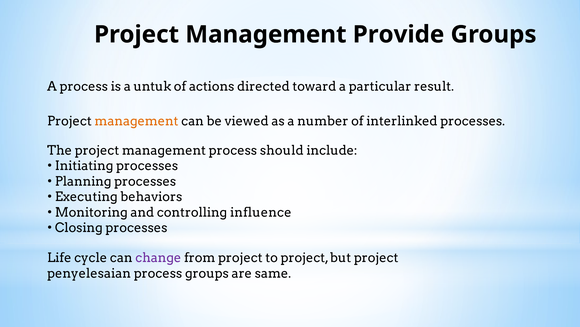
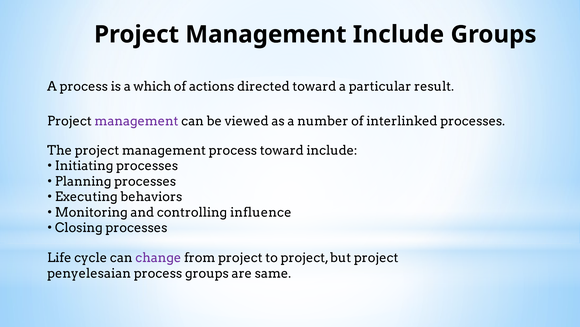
Management Provide: Provide -> Include (398, 34)
untuk: untuk -> which (152, 86)
management colour: orange -> purple (137, 121)
process should: should -> toward (282, 150)
